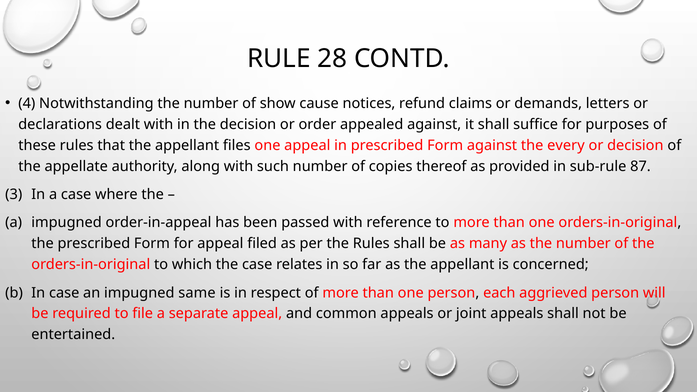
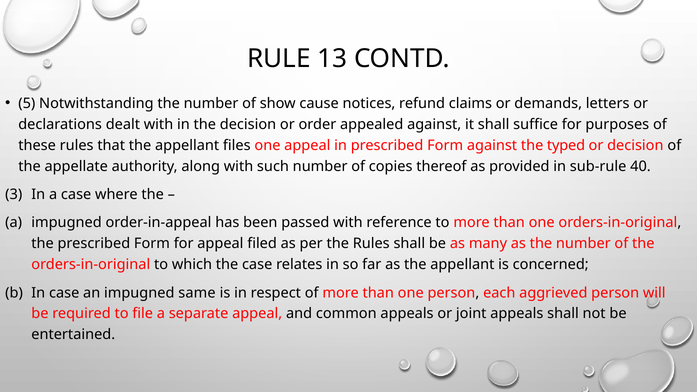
28: 28 -> 13 (332, 59)
4: 4 -> 5 (27, 104)
every: every -> typed (566, 145)
87: 87 -> 40 (641, 166)
